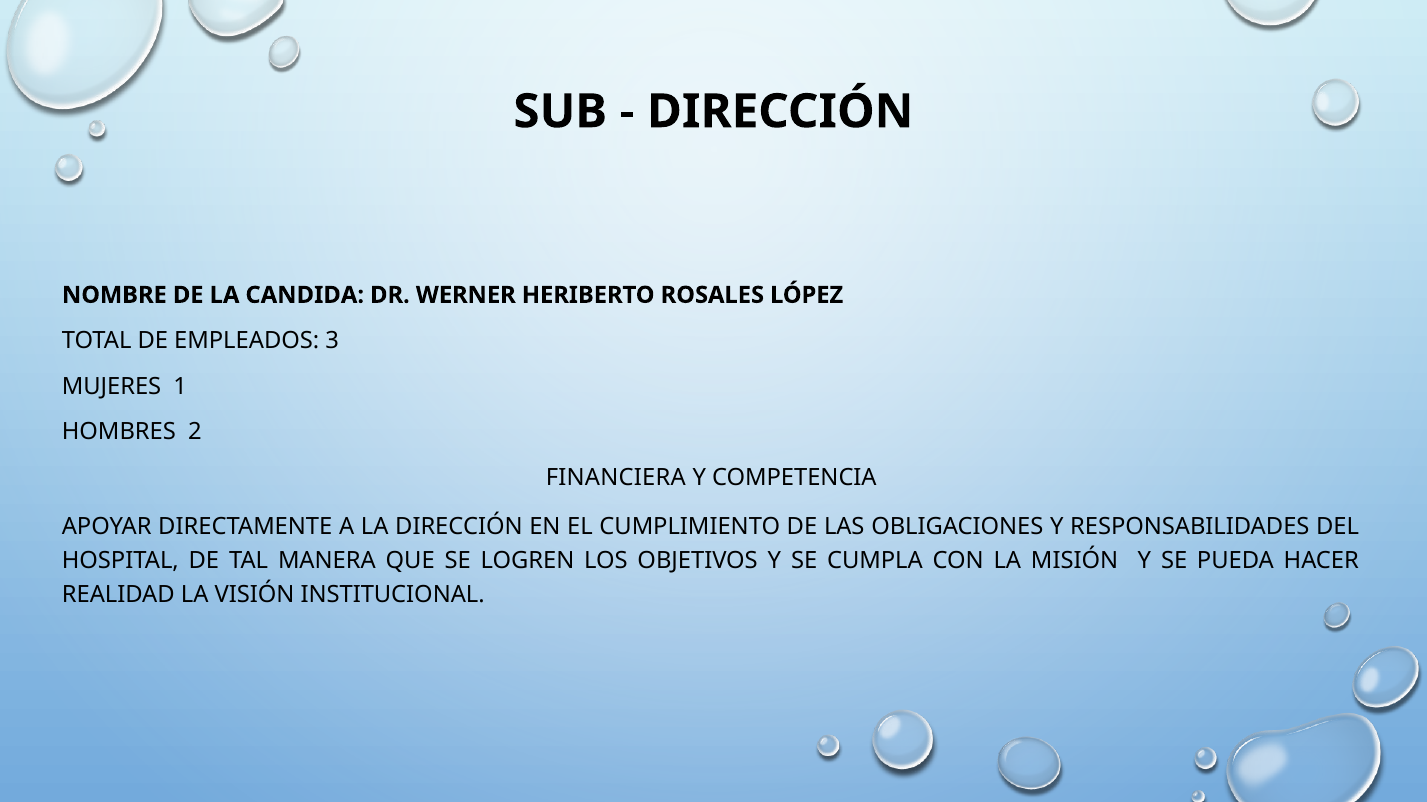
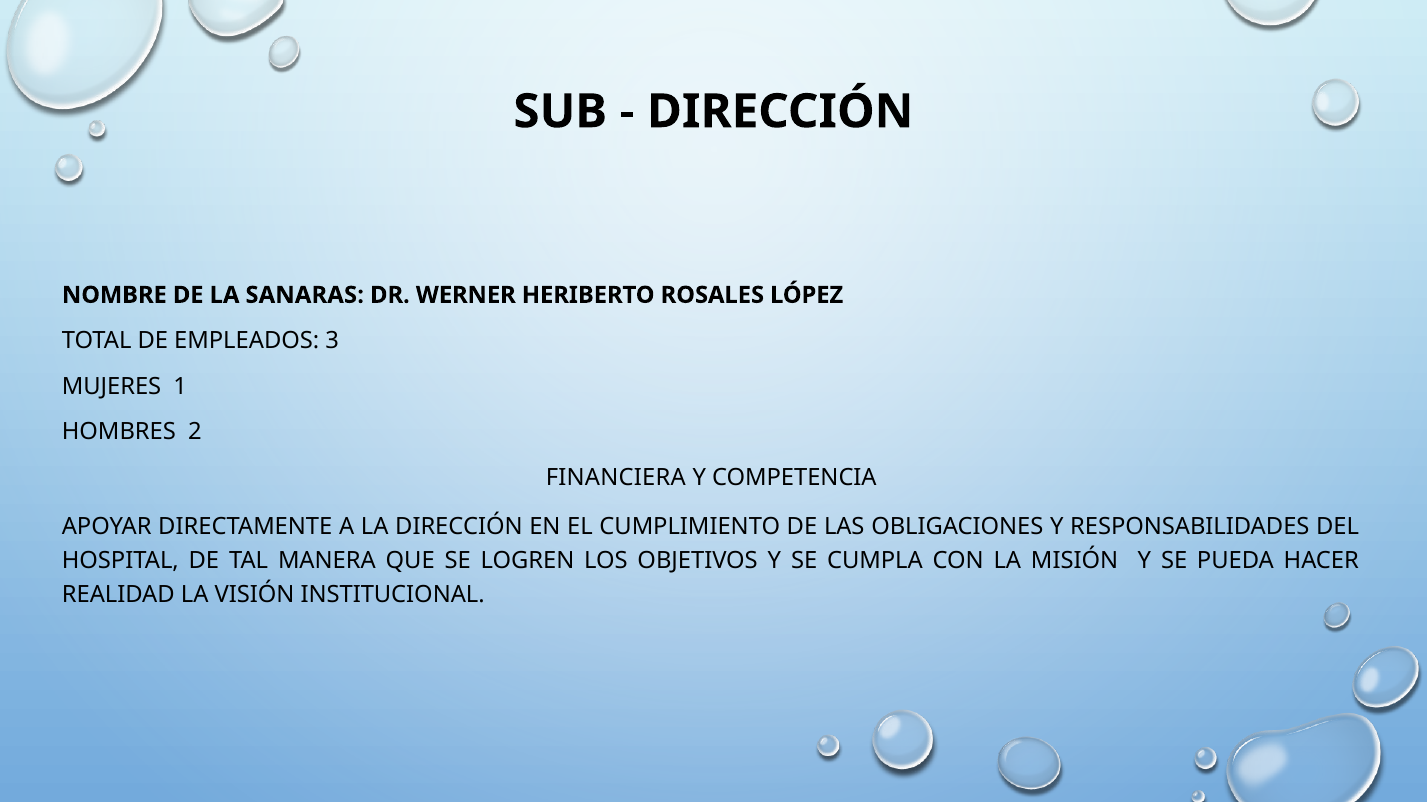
CANDIDA: CANDIDA -> SANARAS (305, 295)
